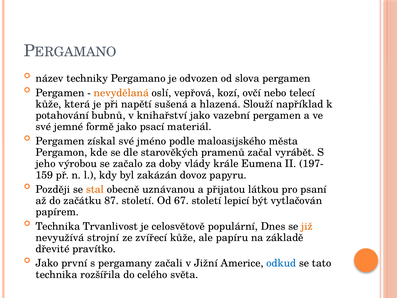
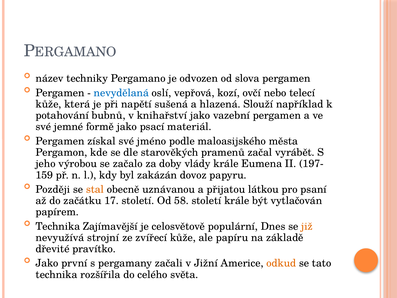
nevydělaná colour: orange -> blue (121, 93)
87: 87 -> 17 (112, 201)
67: 67 -> 58 (182, 201)
století lepicí: lepicí -> krále (237, 201)
Trvanlivost: Trvanlivost -> Zajímavější (110, 226)
odkud colour: blue -> orange (281, 263)
